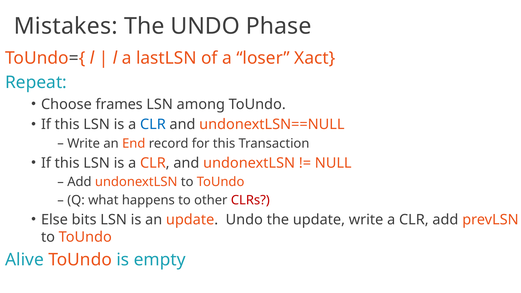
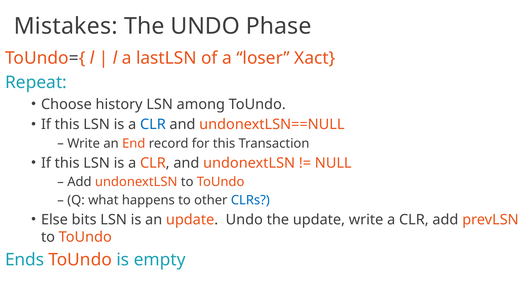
frames: frames -> history (119, 104)
CLRs colour: red -> blue (250, 200)
Alive: Alive -> Ends (25, 260)
